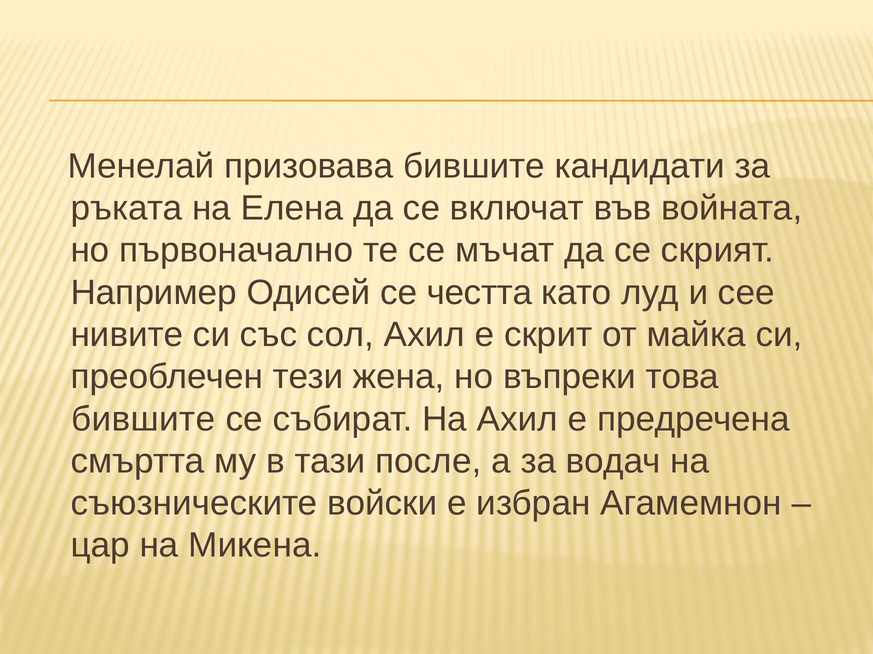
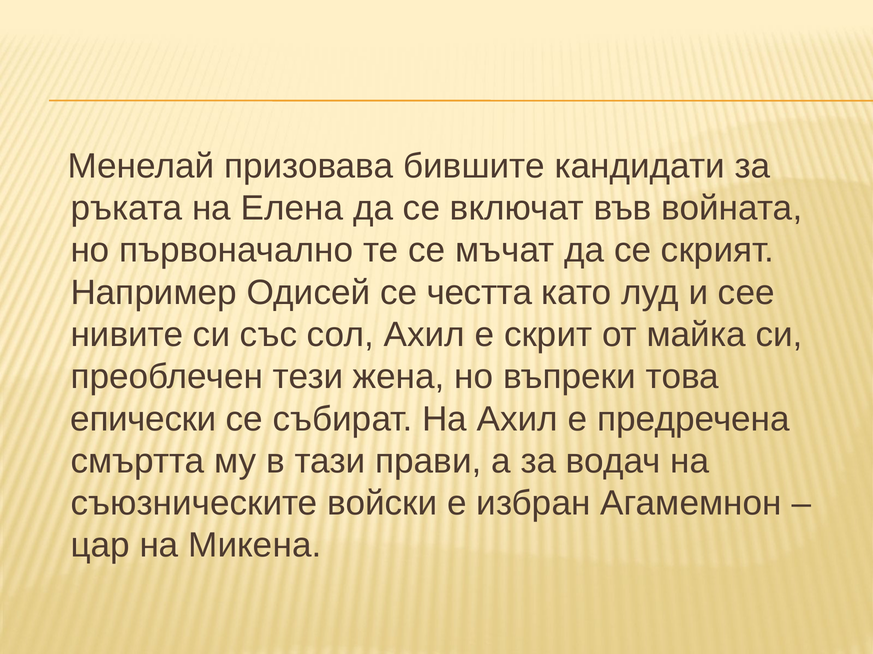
бившите: бившите -> епически (143, 419)
после: после -> прави (428, 462)
